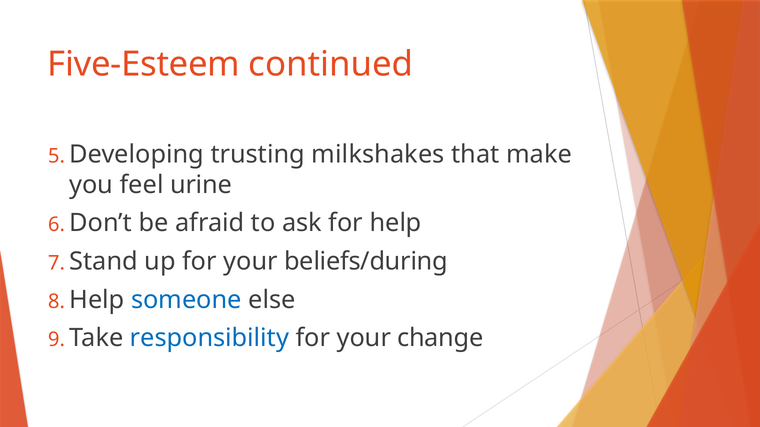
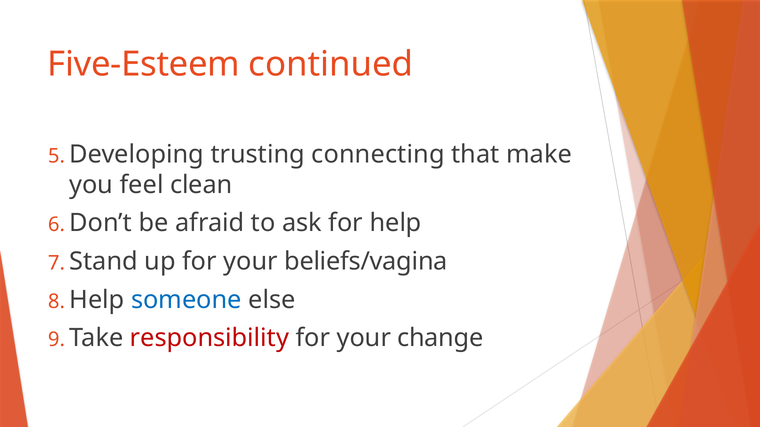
milkshakes: milkshakes -> connecting (378, 155)
urine: urine -> clean (201, 185)
beliefs/during: beliefs/during -> beliefs/vagina (366, 262)
responsibility colour: blue -> red (209, 338)
